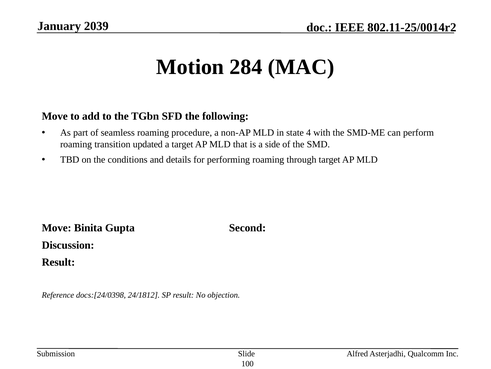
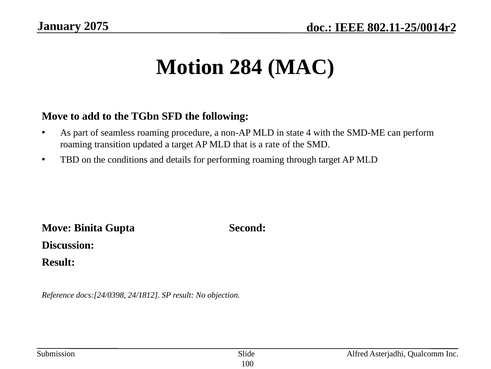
2039: 2039 -> 2075 (96, 26)
side: side -> rate (273, 144)
